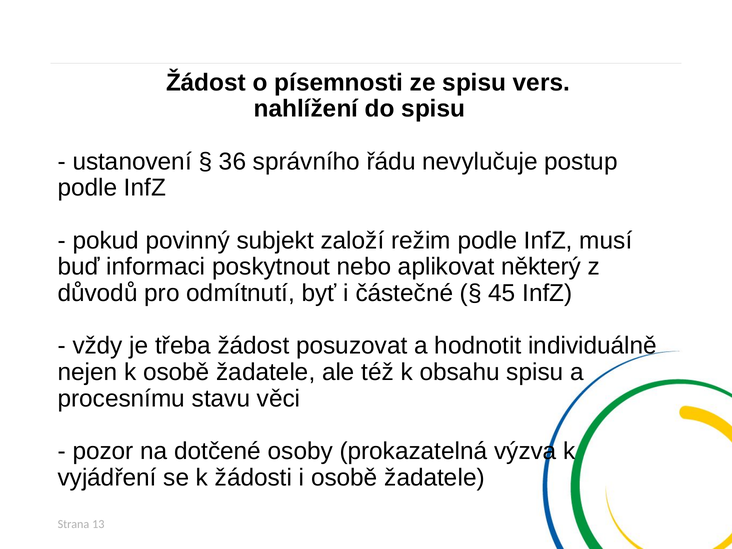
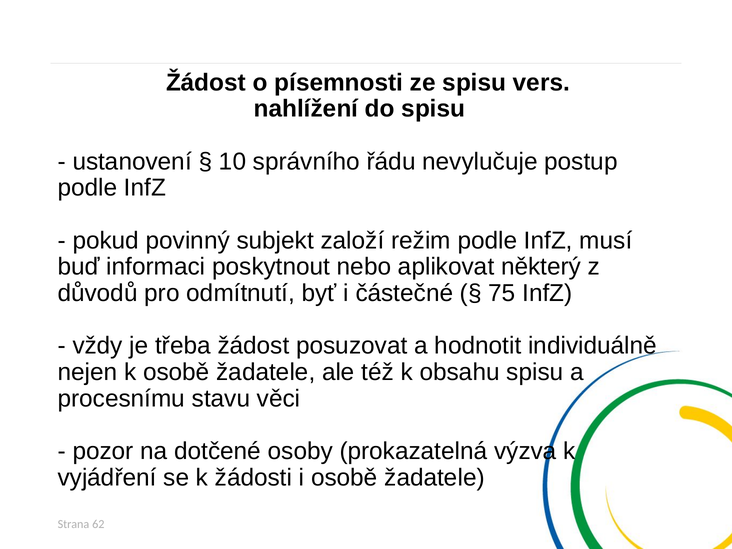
36: 36 -> 10 (233, 162)
45: 45 -> 75 (502, 293)
13: 13 -> 62 (98, 524)
